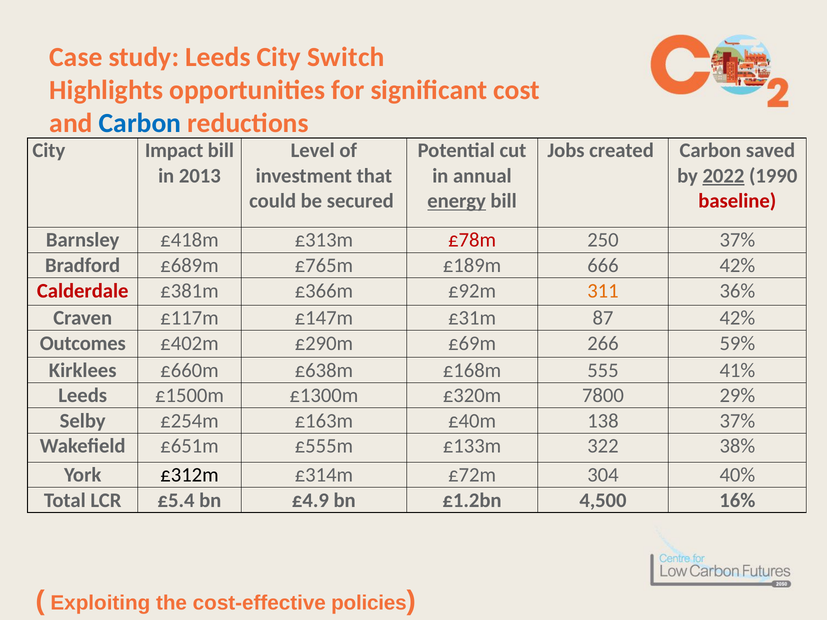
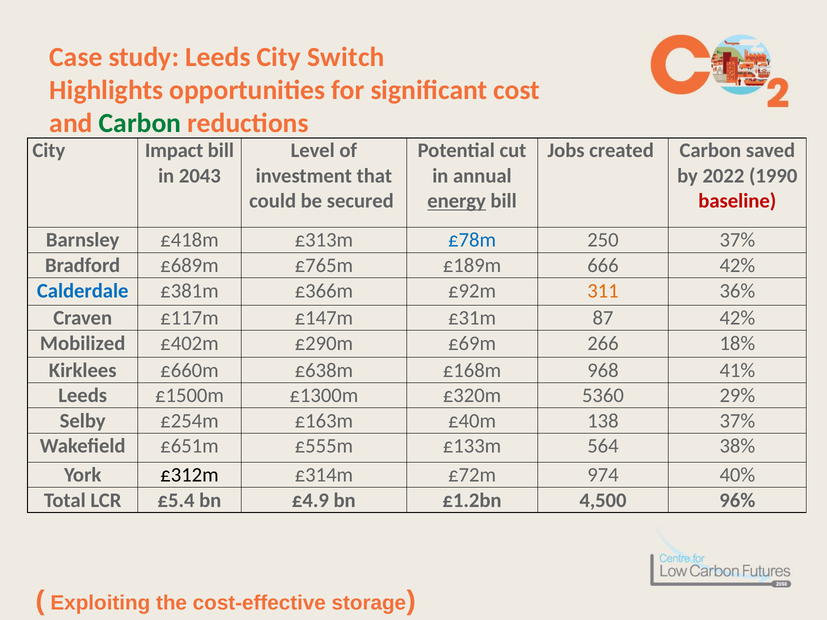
Carbon colour: blue -> green (140, 123)
2013: 2013 -> 2043 (200, 176)
2022 underline: present -> none (723, 176)
£78m colour: red -> blue (472, 240)
Calderdale colour: red -> blue (83, 291)
Outcomes: Outcomes -> Mobilized (83, 343)
59%: 59% -> 18% (737, 343)
555: 555 -> 968 (603, 370)
7800: 7800 -> 5360 (603, 396)
322: 322 -> 564 (603, 446)
304: 304 -> 974 (603, 475)
16%: 16% -> 96% (737, 501)
policies: policies -> storage (369, 603)
